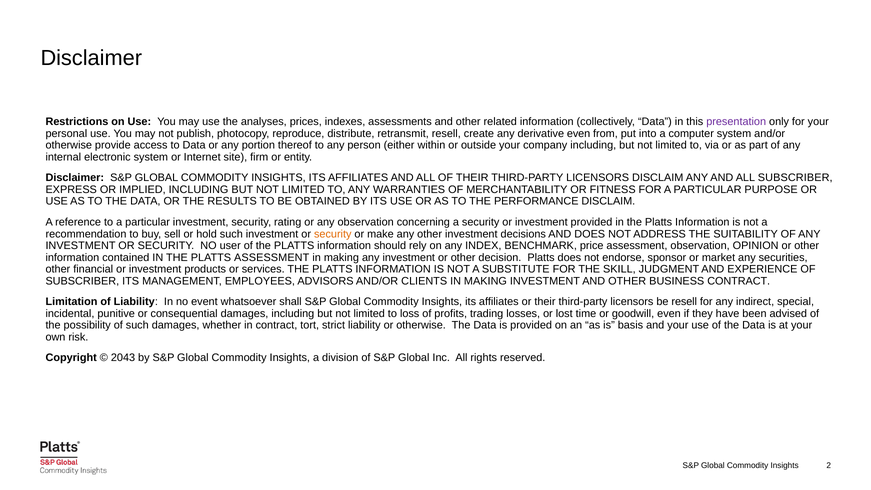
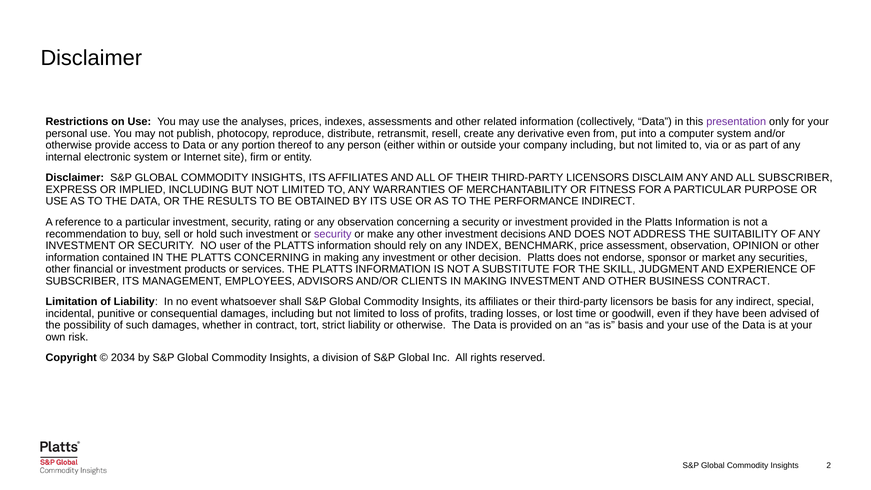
PERFORMANCE DISCLAIM: DISCLAIM -> INDIRECT (608, 201)
security colour: orange -> purple (333, 234)
PLATTS ASSESSMENT: ASSESSMENT -> CONCERNING (272, 257)
be resell: resell -> basis (684, 302)
2043: 2043 -> 2034 (123, 358)
